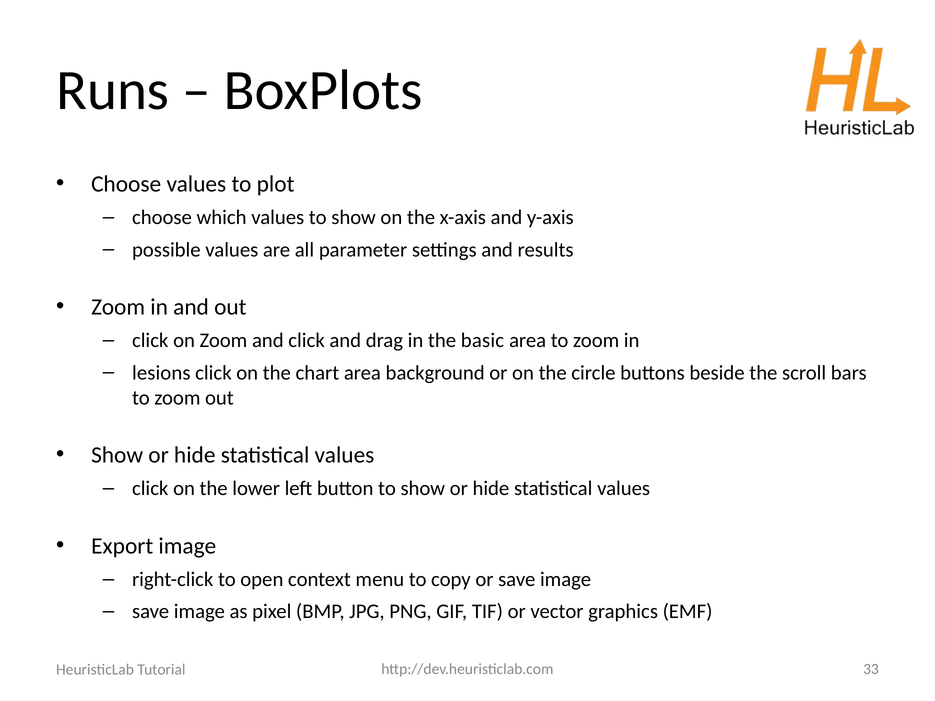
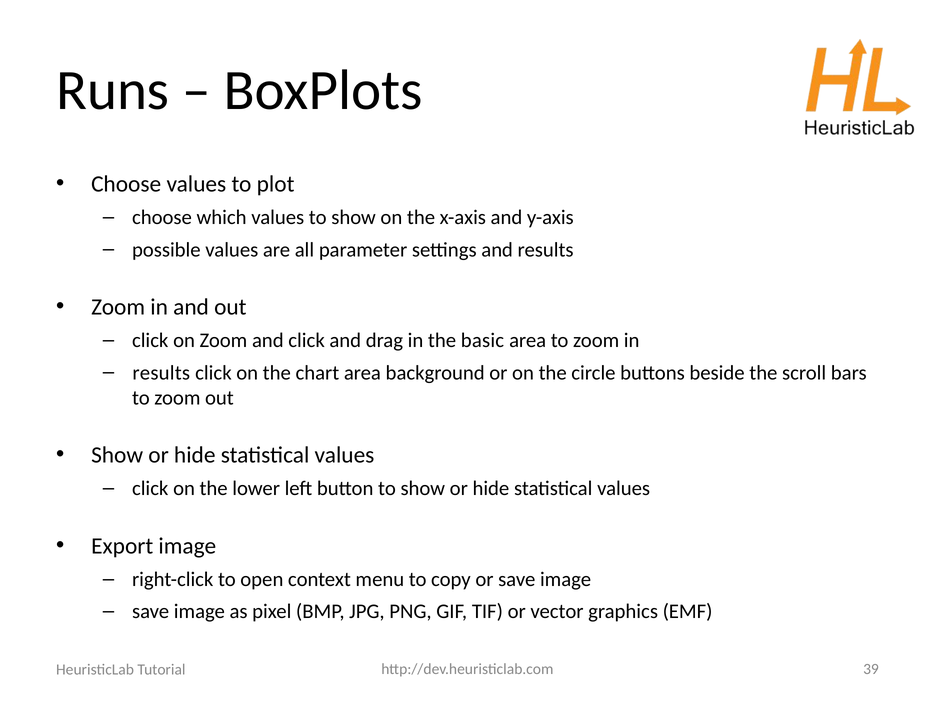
lesions: lesions -> results (161, 373)
33: 33 -> 39 (871, 670)
